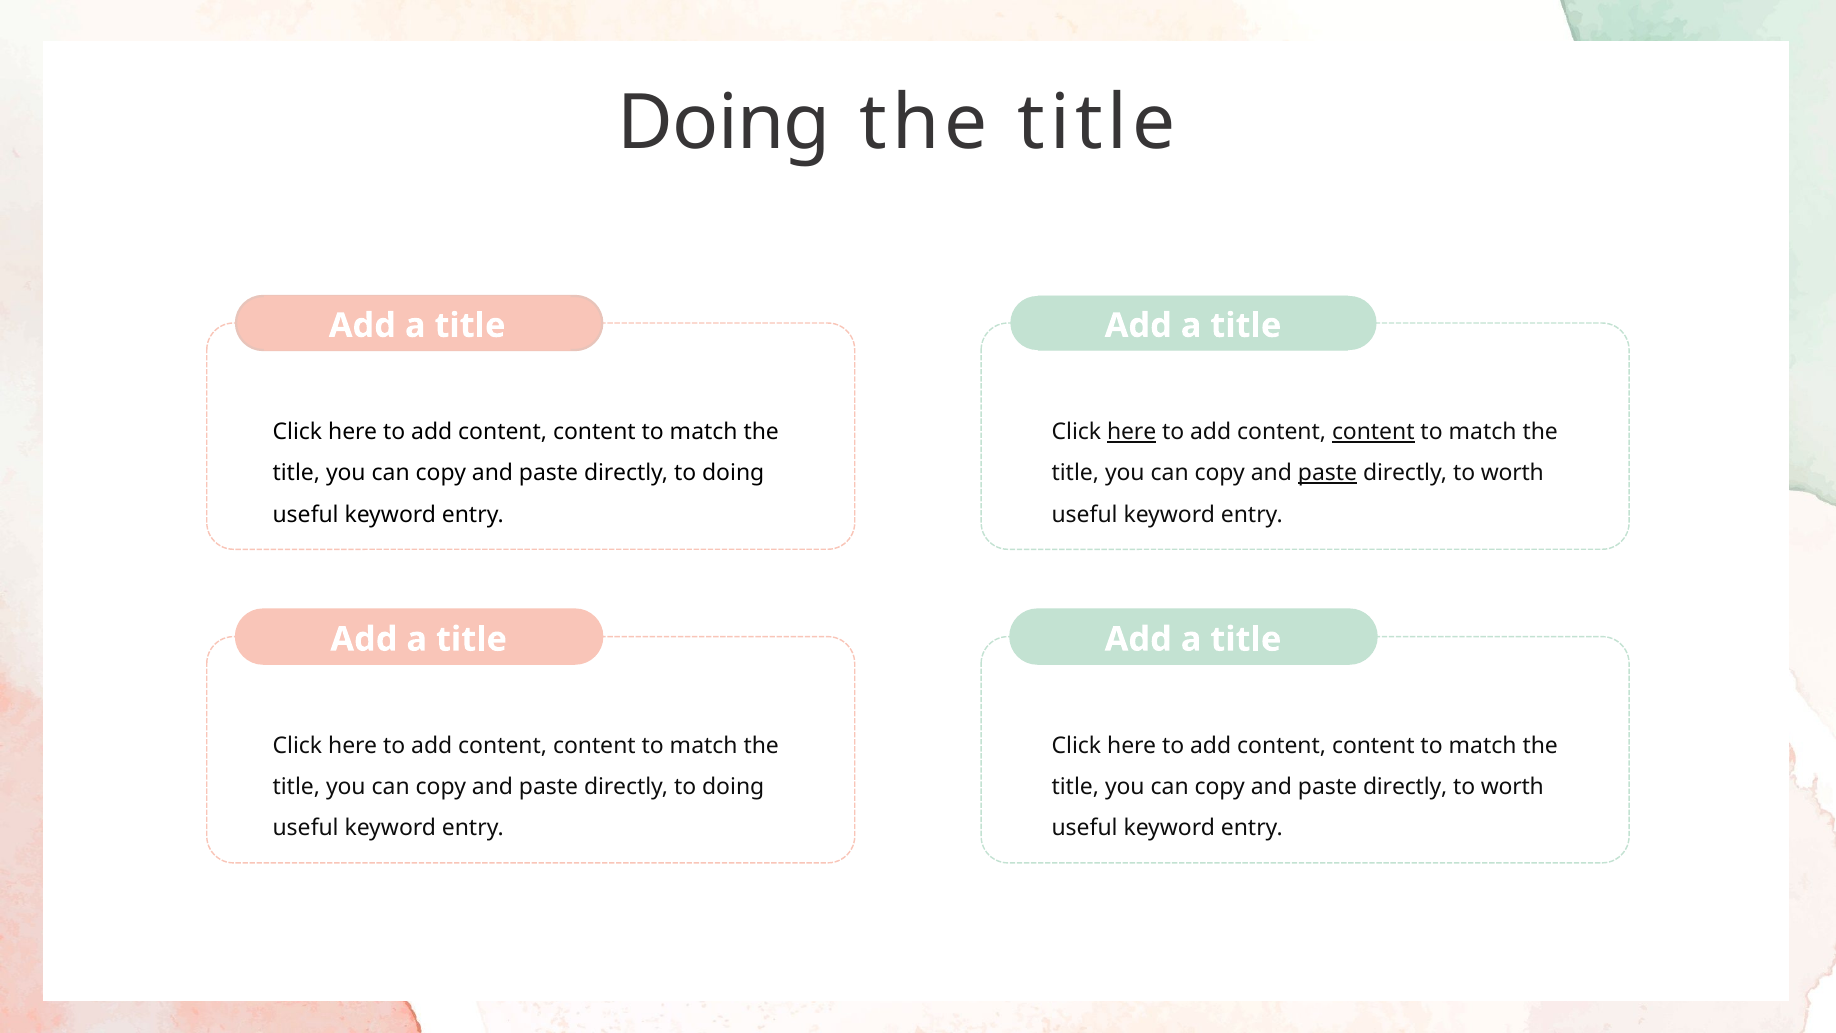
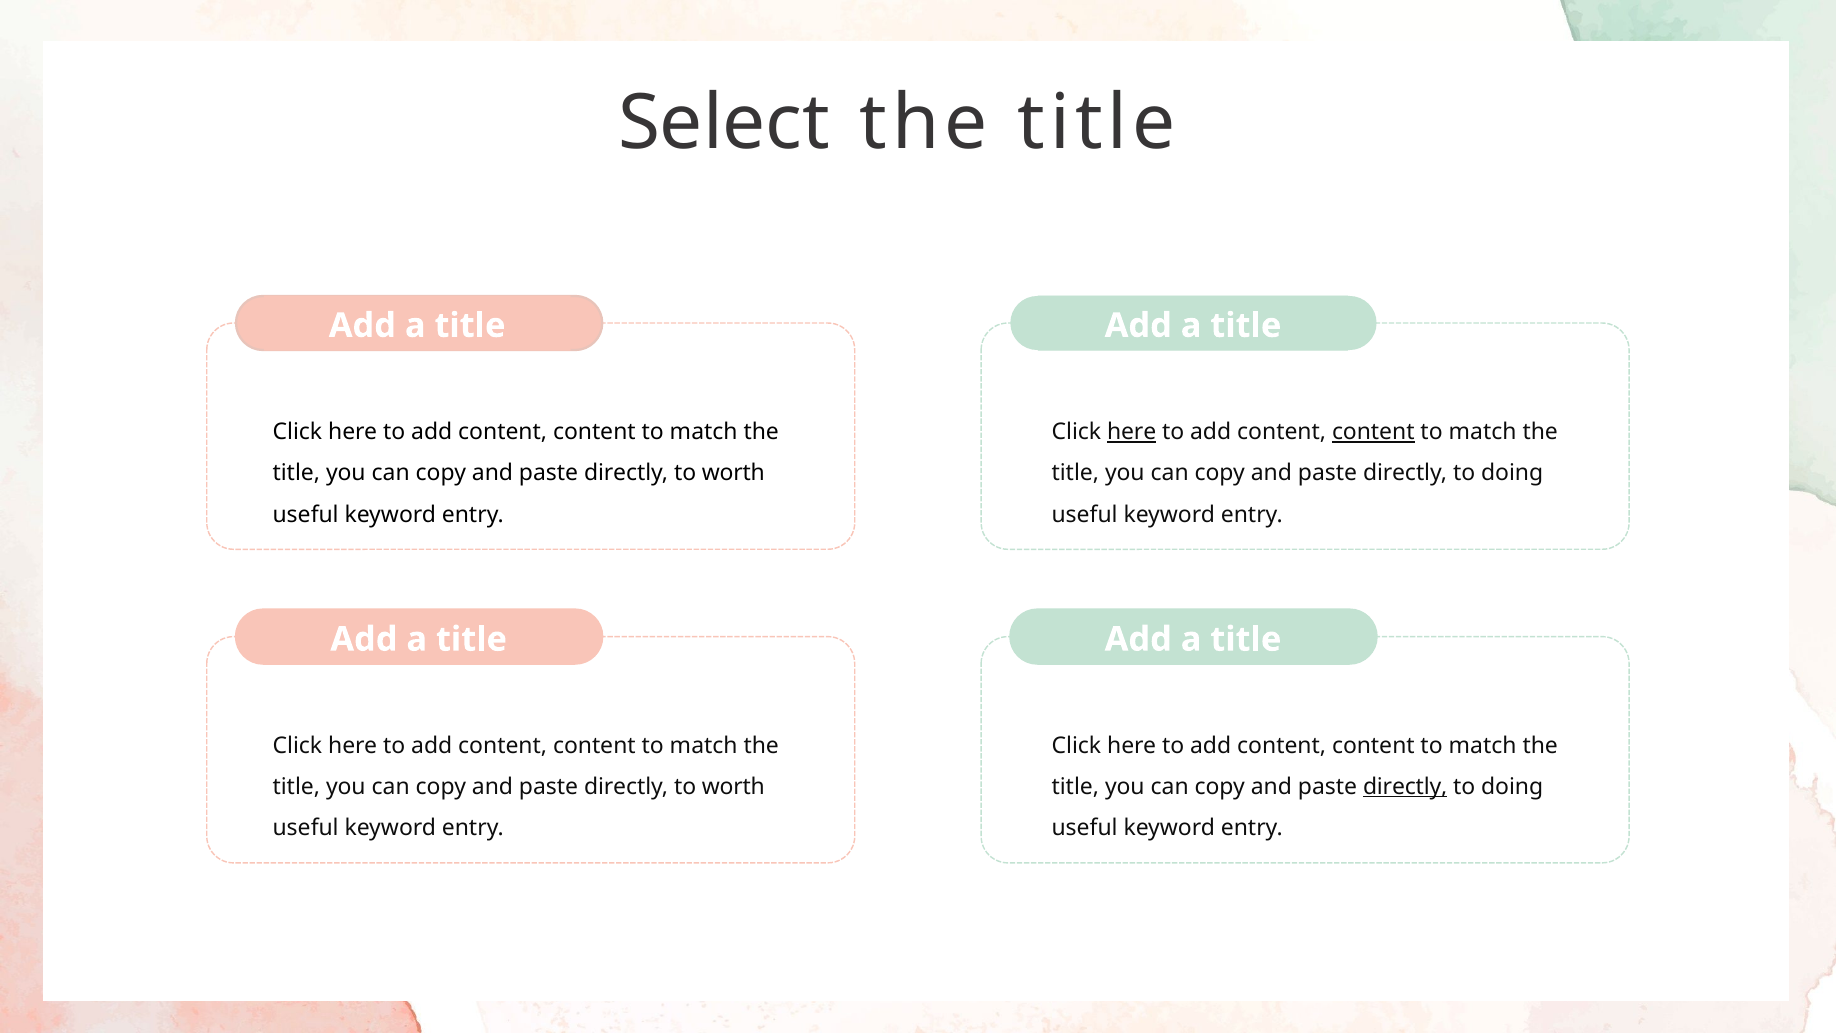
Doing: Doing -> Select (724, 123)
doing: doing -> worth (733, 473)
paste underline: present -> none (1328, 473)
worth: worth -> doing (1512, 473)
doing: doing -> worth (733, 787)
directly underline: none -> present (1405, 787)
worth: worth -> doing (1512, 787)
